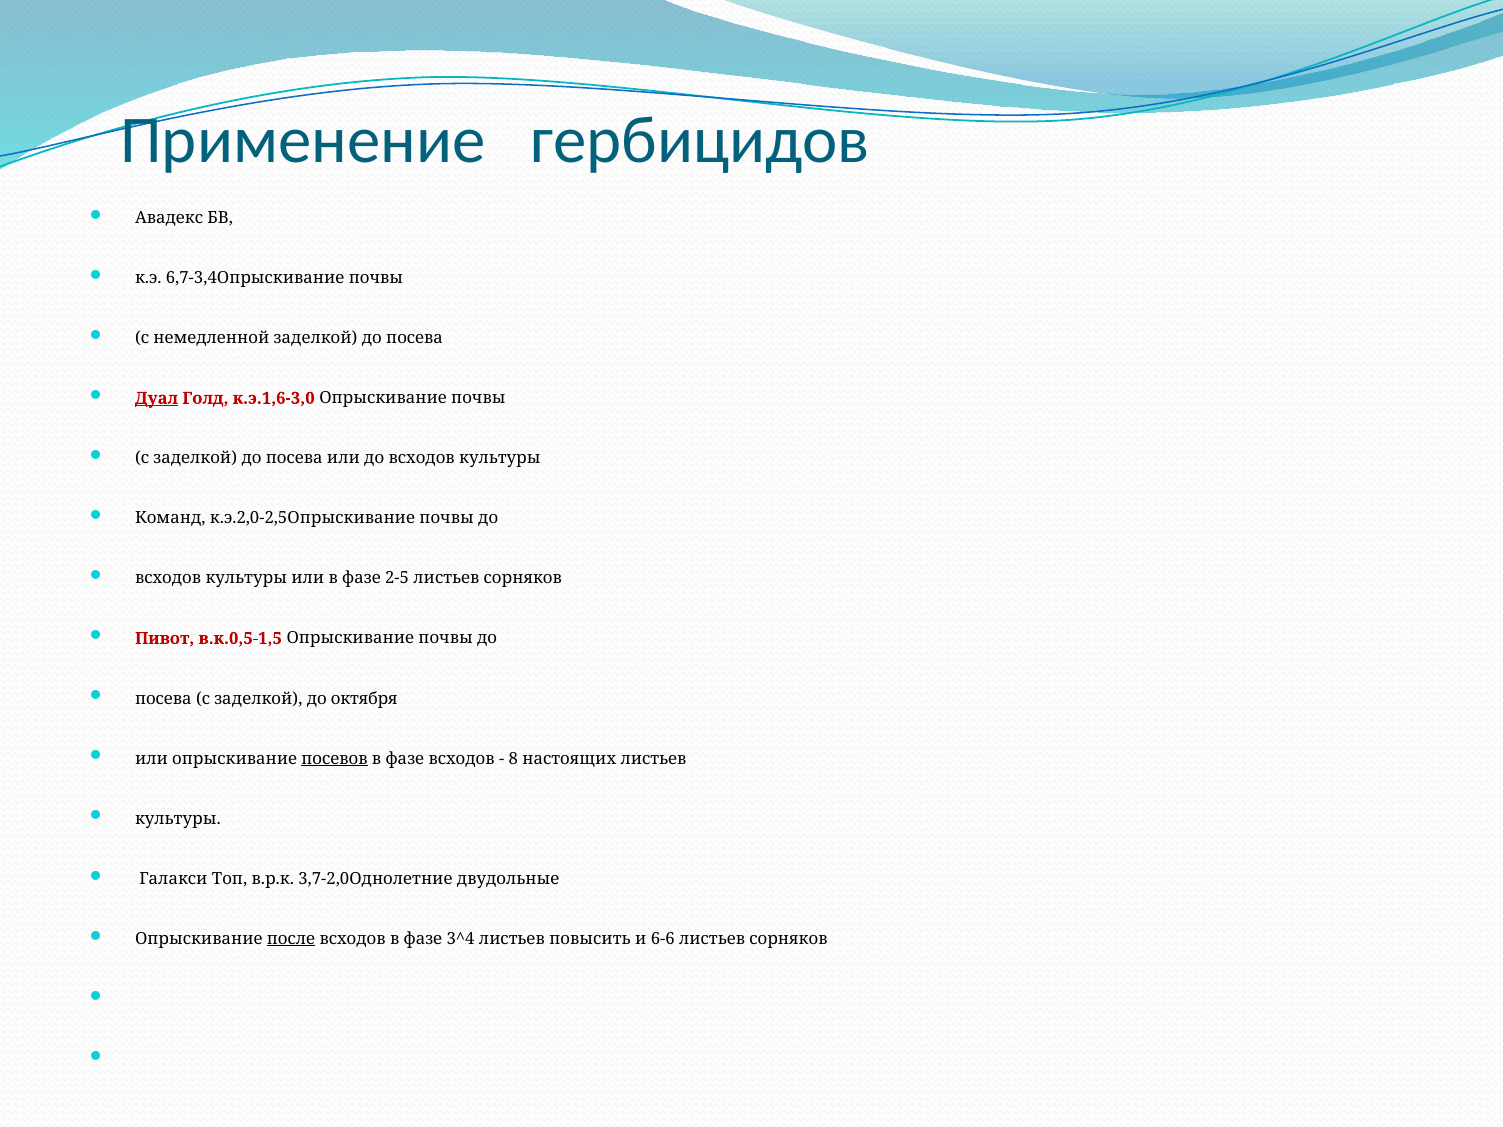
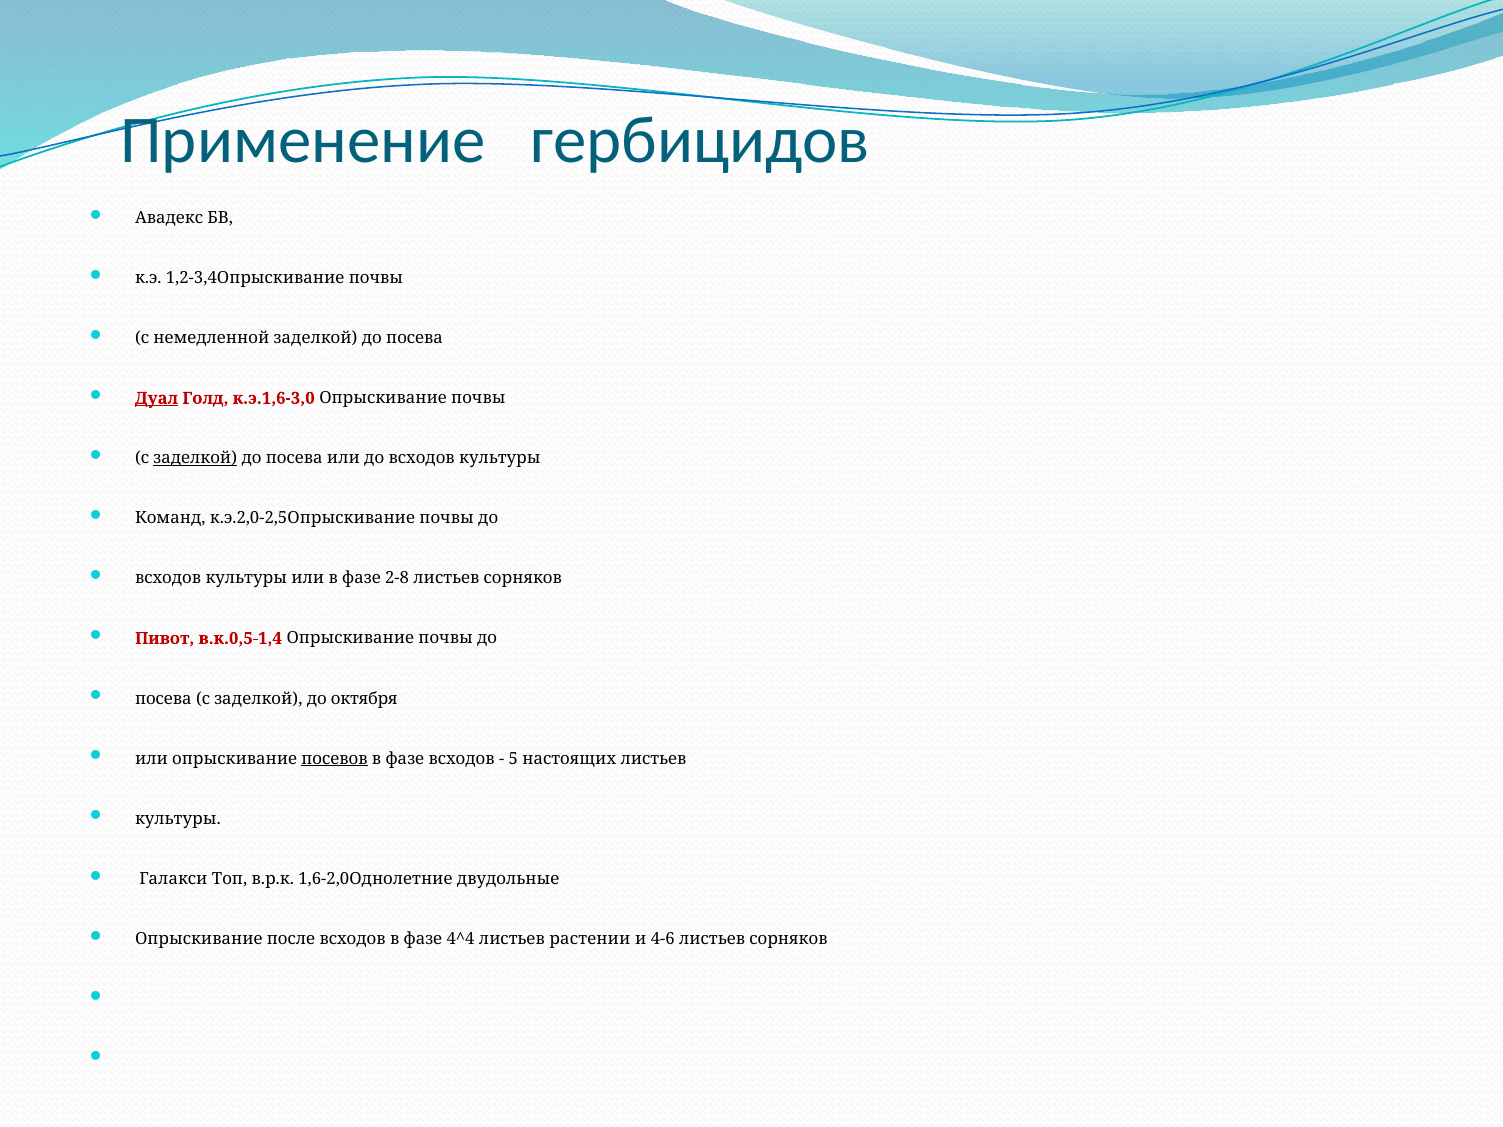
6,7-3,4Опрыскивание: 6,7-3,4Опрыскивание -> 1,2-3,4Опрыскивание (255, 278)
заделкой underline: none -> present (195, 458)
2-5: 2-5 -> 2-8 (397, 579)
в.к.0,5-1,5: в.к.0,5-1,5 -> в.к.0,5-1,4 (240, 639)
8: 8 -> 5 (513, 759)
3,7-2,0Однолетние: 3,7-2,0Однолетние -> 1,6-2,0Однолетние (375, 879)
после underline: present -> none (291, 939)
3^4: 3^4 -> 4^4 (461, 939)
повысить: повысить -> растении (590, 939)
6-6: 6-6 -> 4-6 (663, 939)
